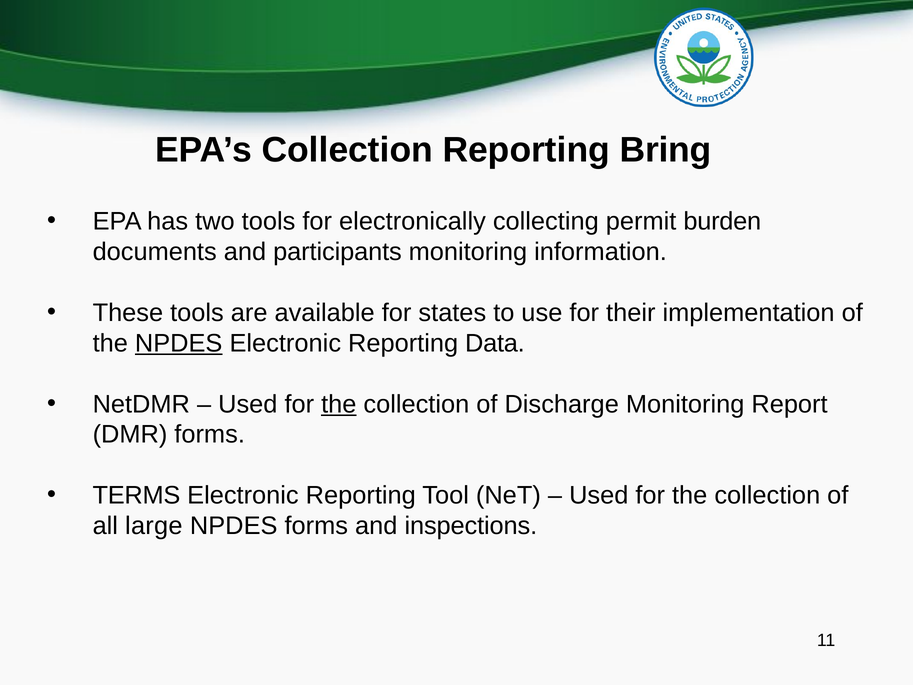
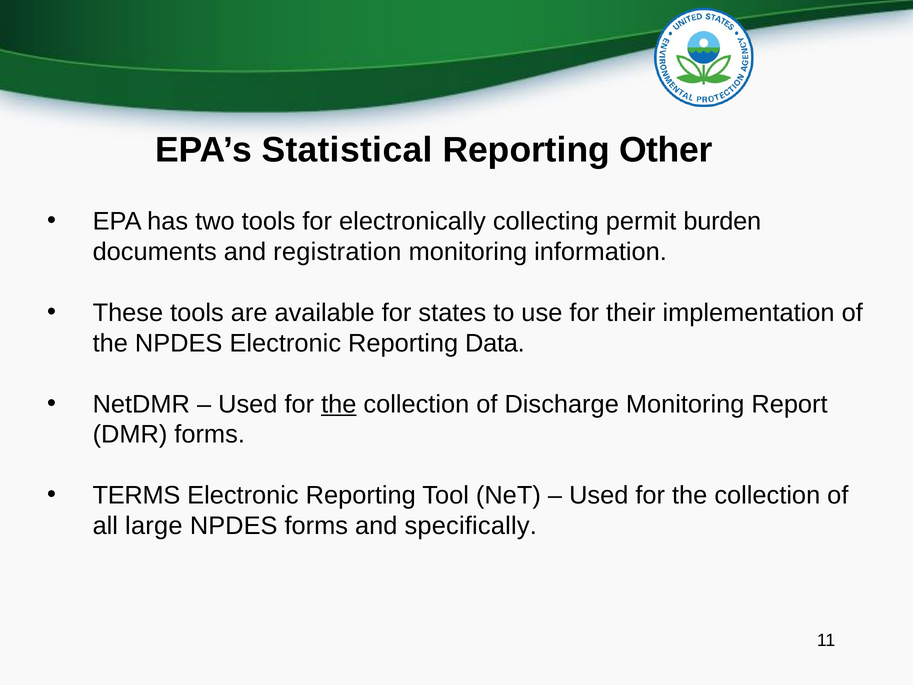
EPA’s Collection: Collection -> Statistical (347, 150)
Bring: Bring -> Other (666, 150)
participants: participants -> registration (337, 252)
NPDES underline: present -> none (179, 343)
inspections: inspections -> specifically (471, 526)
